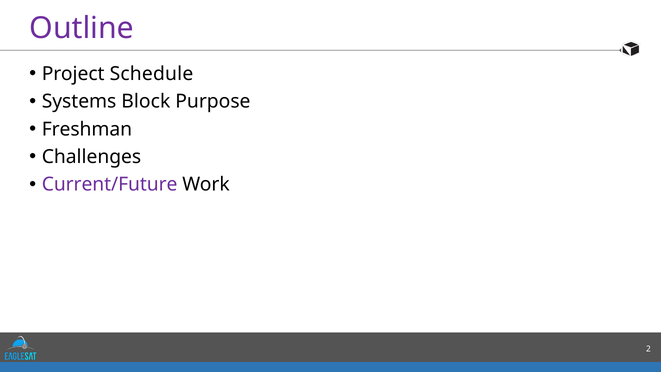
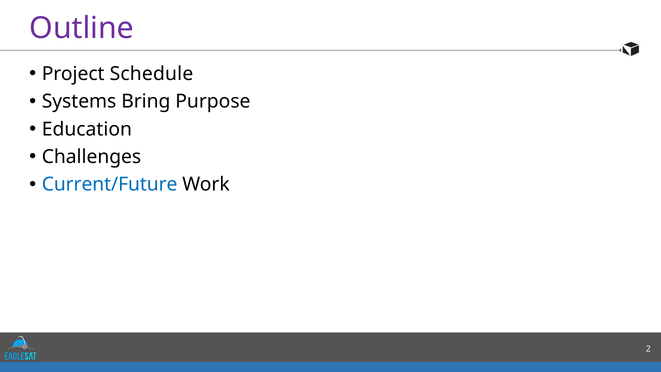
Block: Block -> Bring (146, 101)
Freshman: Freshman -> Education (87, 129)
Current/Future colour: purple -> blue (110, 185)
